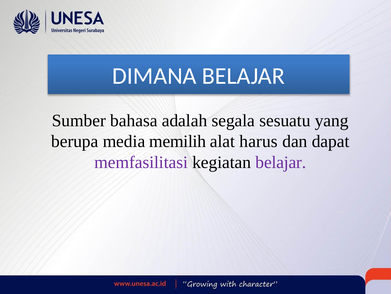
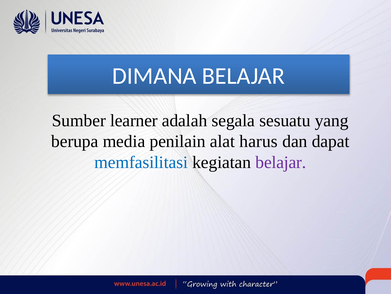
bahasa: bahasa -> learner (134, 120)
memilih: memilih -> penilain (178, 141)
memfasilitasi colour: purple -> blue (141, 162)
